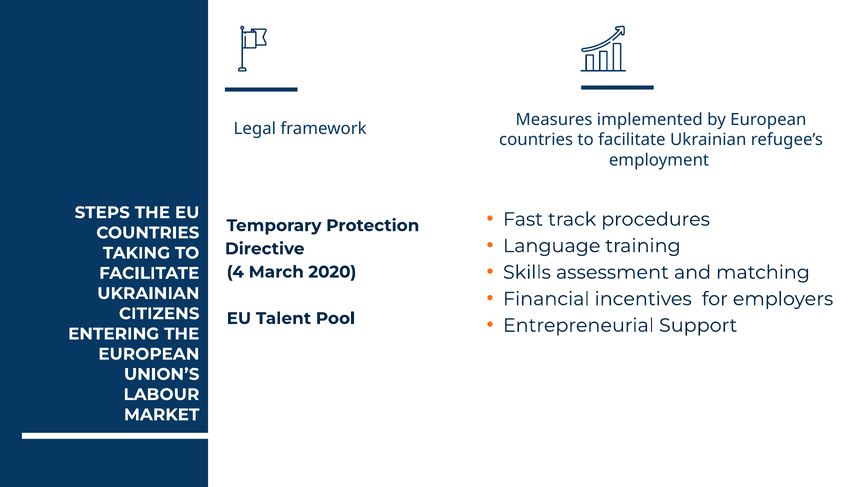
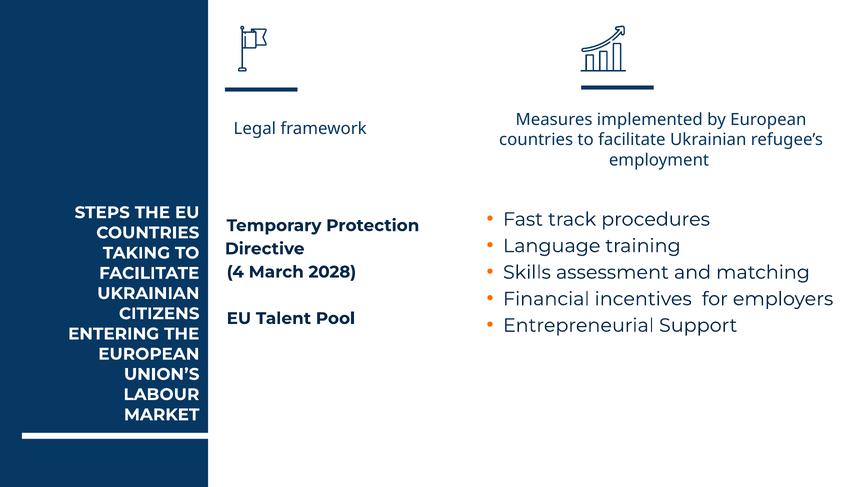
2020: 2020 -> 2028 (332, 272)
